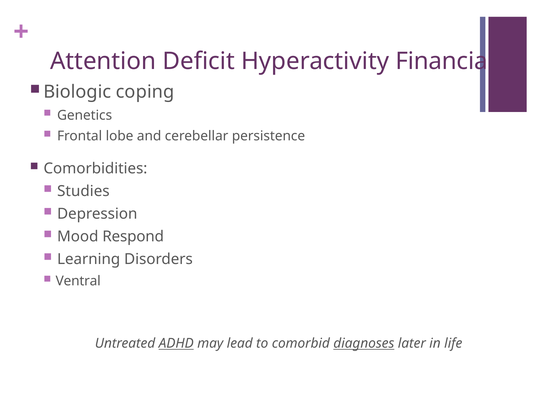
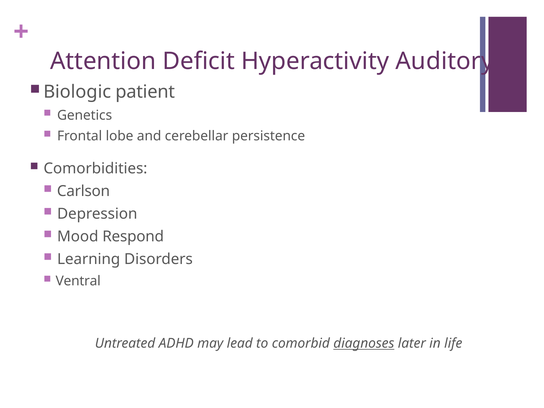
Financial: Financial -> Auditory (444, 61)
coping: coping -> patient (145, 92)
Studies: Studies -> Carlson (83, 191)
ADHD underline: present -> none (176, 343)
